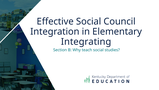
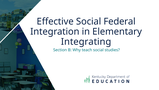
Council: Council -> Federal (120, 21)
